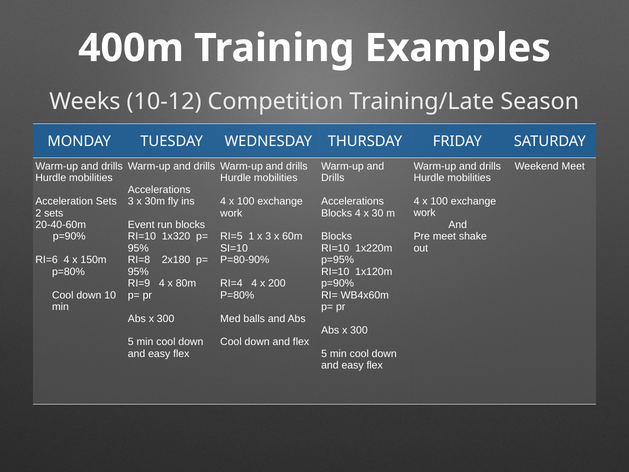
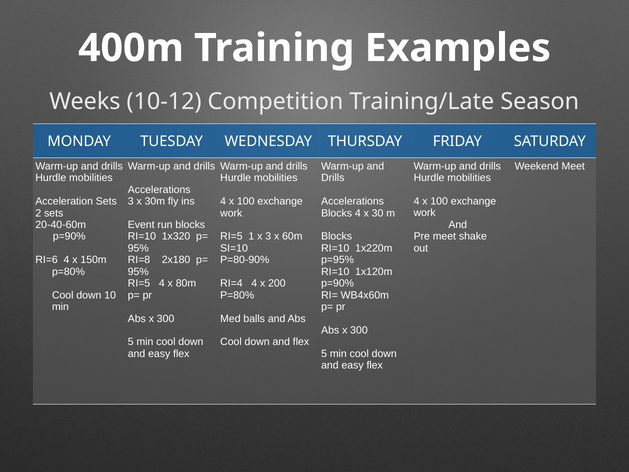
RI=9: RI=9 -> RI=5 (139, 283)
